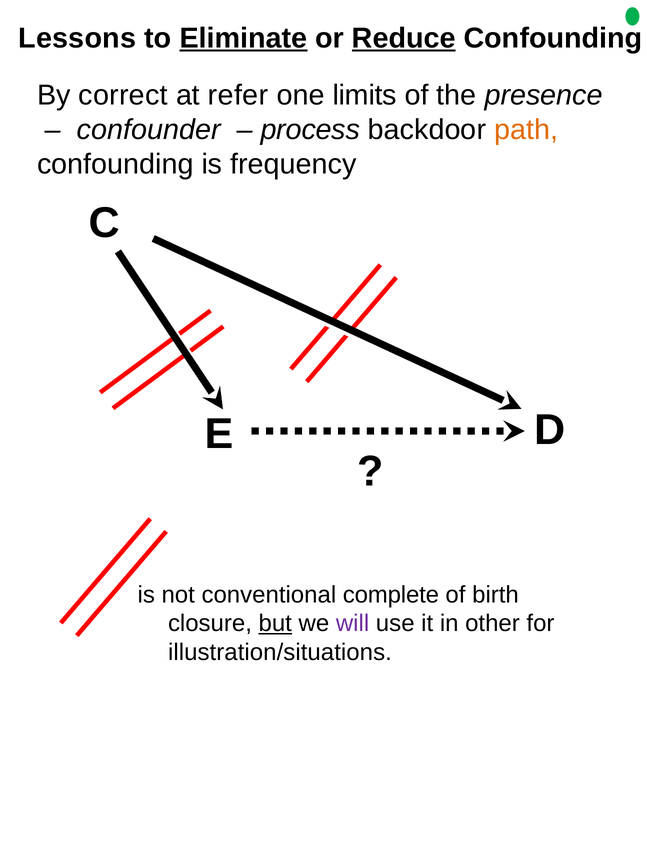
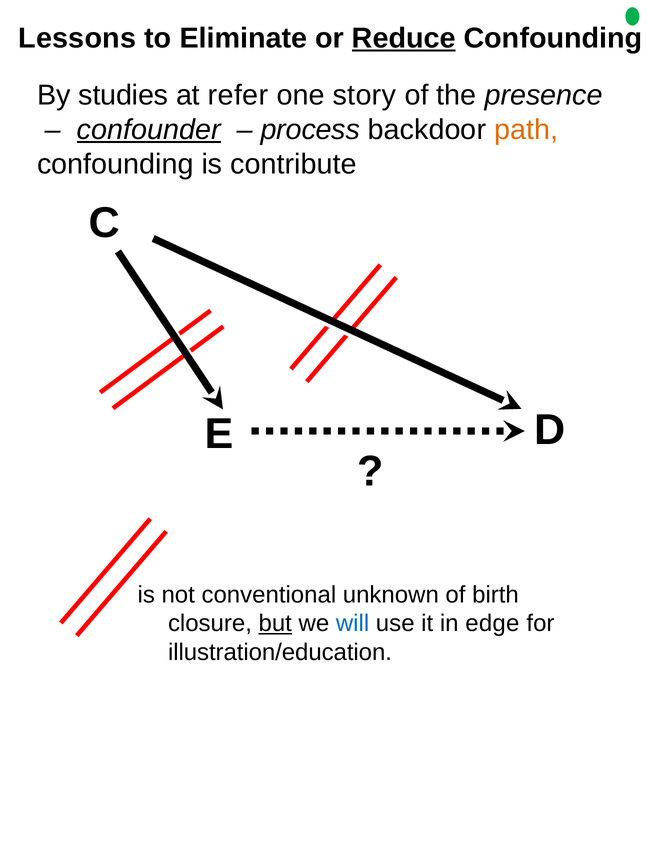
Eliminate underline: present -> none (243, 38)
correct: correct -> studies (123, 95)
limits: limits -> story (364, 95)
confounder underline: none -> present (149, 130)
frequency: frequency -> contribute (293, 164)
complete: complete -> unknown (391, 595)
will colour: purple -> blue (353, 624)
other: other -> edge (492, 624)
illustration/situations: illustration/situations -> illustration/education (280, 653)
